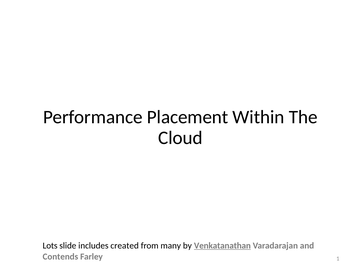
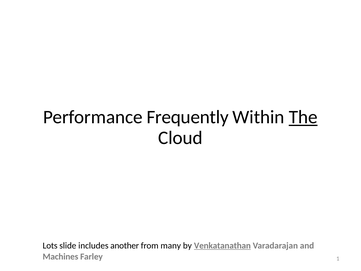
Placement: Placement -> Frequently (188, 117)
The underline: none -> present (303, 117)
created: created -> another (125, 245)
Contends: Contends -> Machines (60, 256)
